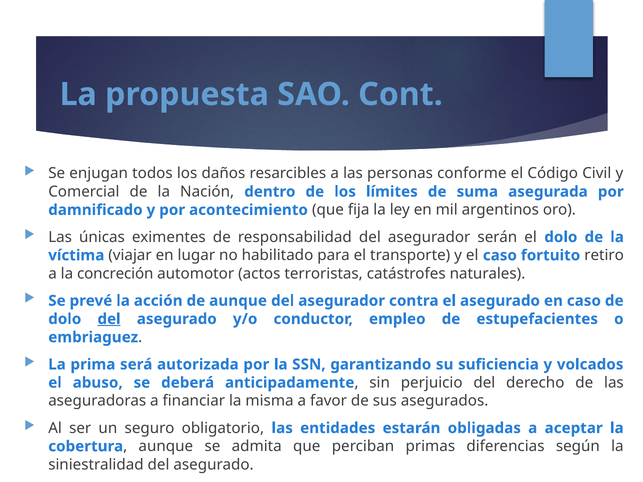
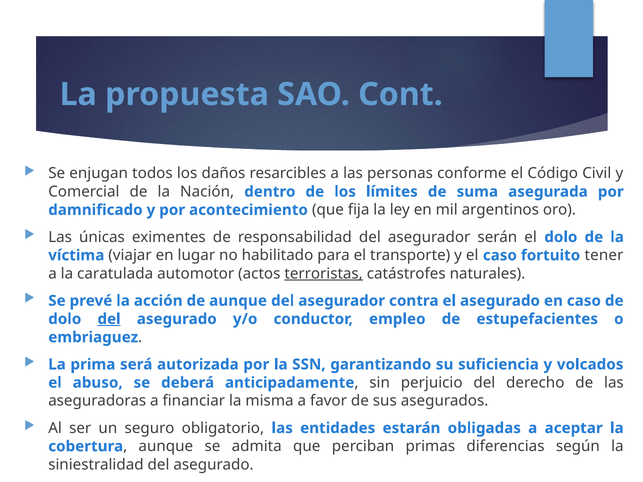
retiro: retiro -> tener (604, 255)
concreción: concreción -> caratulada (115, 274)
terroristas underline: none -> present (324, 274)
